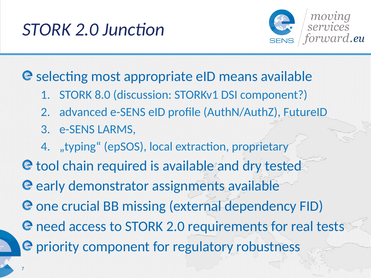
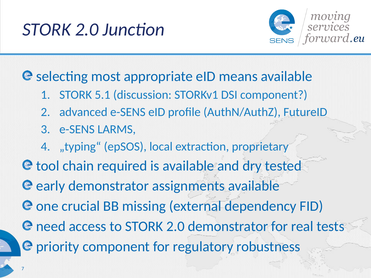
8.0: 8.0 -> 5.1 (103, 95)
2.0 requirements: requirements -> demonstrator (228, 227)
